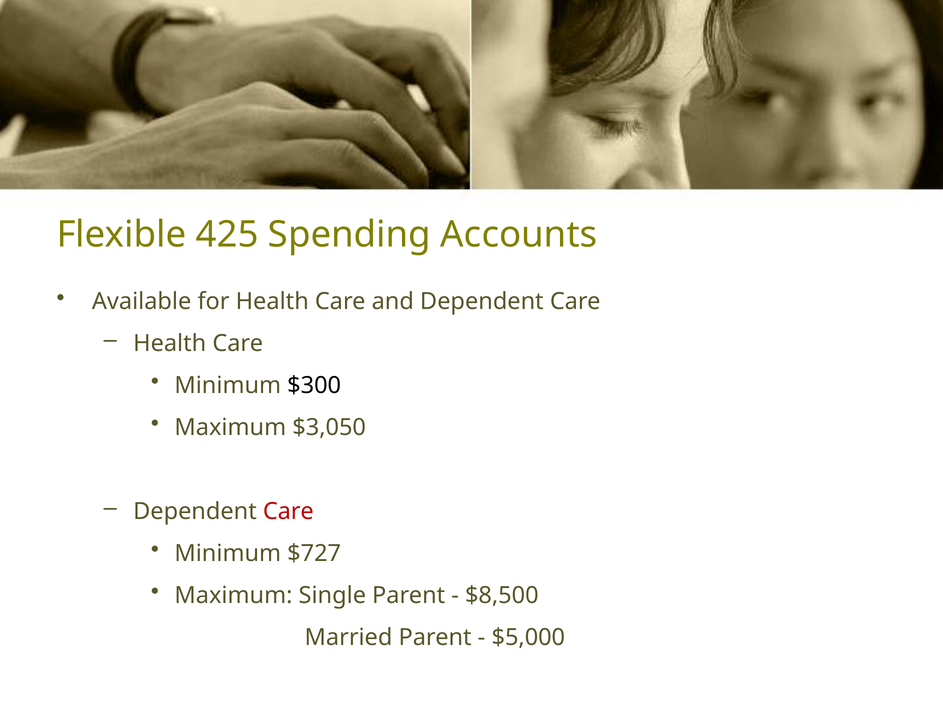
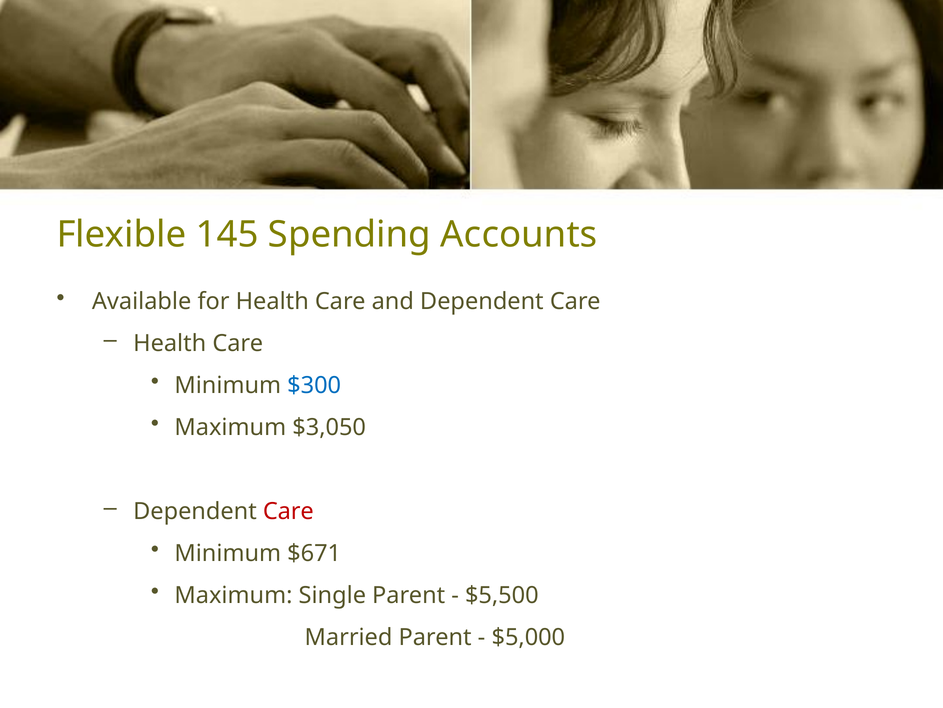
425: 425 -> 145 (227, 234)
$300 colour: black -> blue (314, 385)
$727: $727 -> $671 (314, 553)
$8,500: $8,500 -> $5,500 (502, 595)
